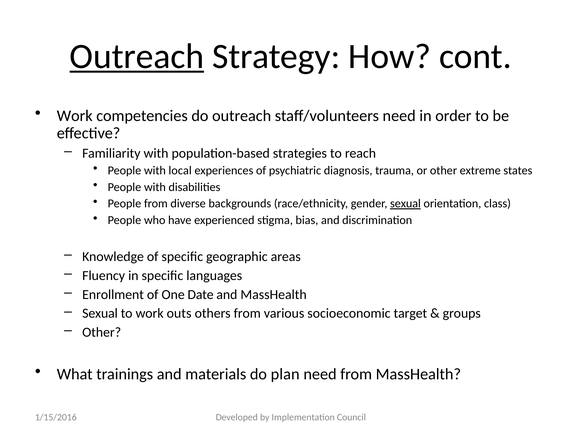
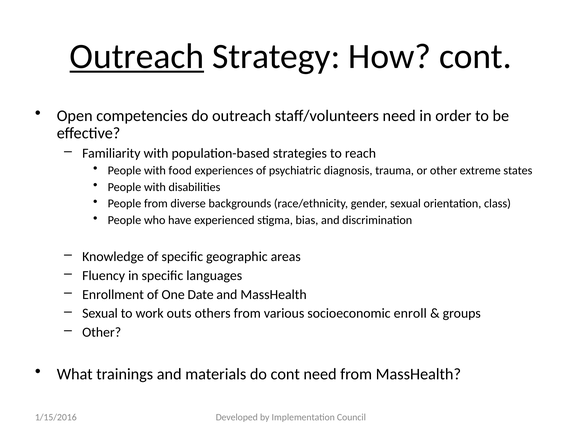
Work: Work -> Open (75, 116)
local: local -> food (180, 170)
sexual underline: present -> none (405, 203)
target: target -> enroll (410, 313)
do plan: plan -> cont (285, 374)
